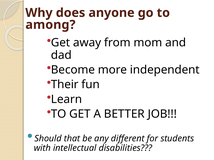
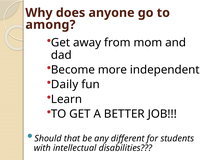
Their: Their -> Daily (65, 85)
